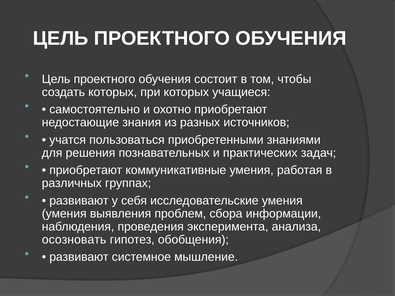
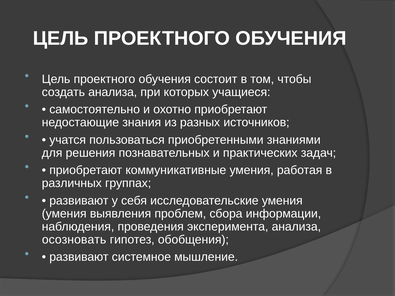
создать которых: которых -> анализа (113, 92)
